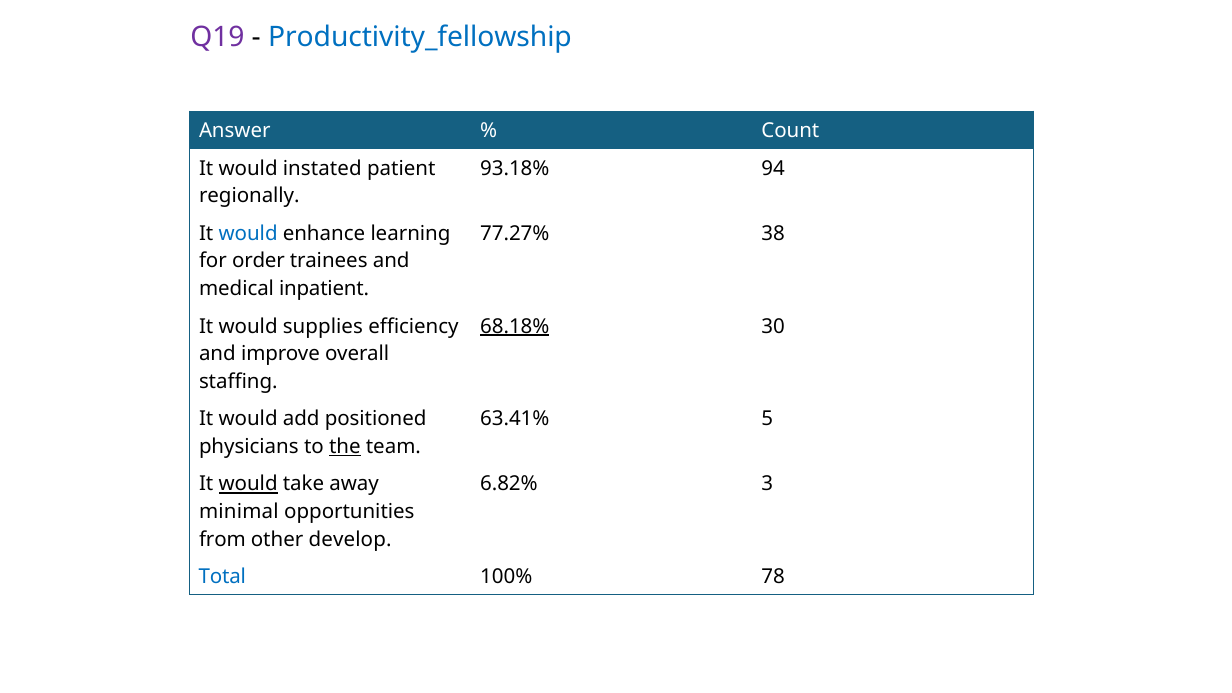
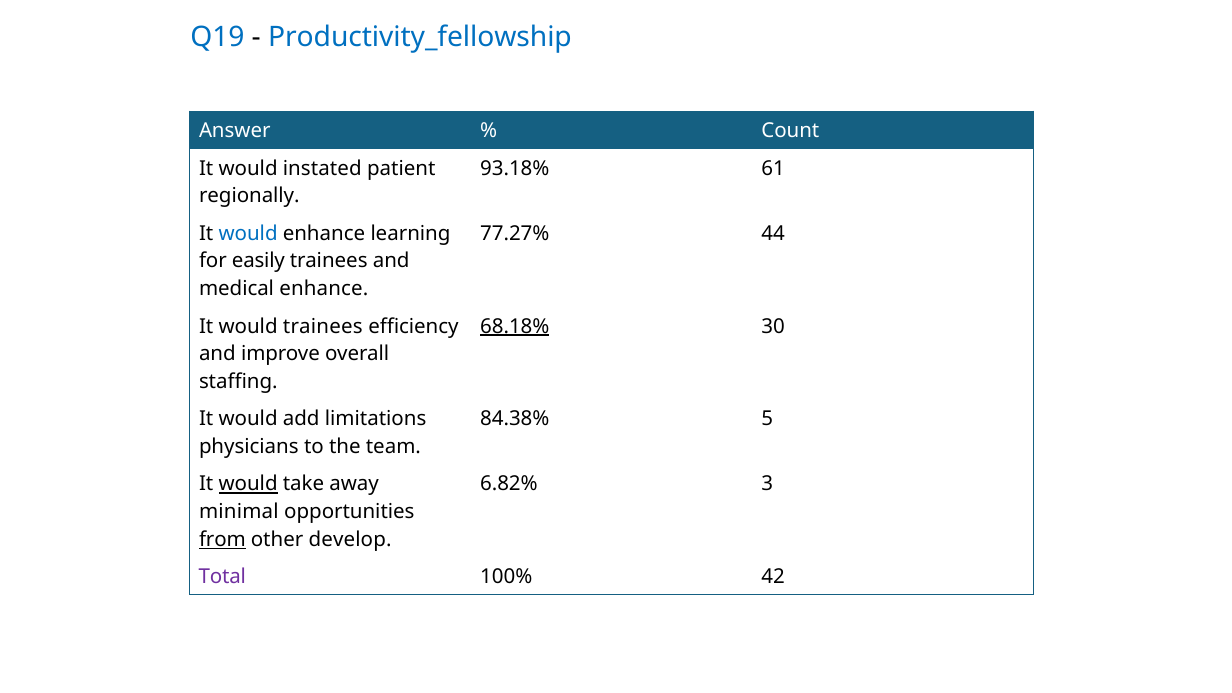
Q19 colour: purple -> blue (217, 38)
94: 94 -> 61 (773, 168)
38: 38 -> 44 (773, 233)
order: order -> easily (258, 261)
medical inpatient: inpatient -> enhance (324, 289)
would supplies: supplies -> trainees (323, 326)
positioned: positioned -> limitations (376, 419)
63.41%: 63.41% -> 84.38% (515, 419)
the underline: present -> none (345, 447)
from underline: none -> present (222, 540)
Total colour: blue -> purple (222, 577)
78: 78 -> 42 (773, 577)
